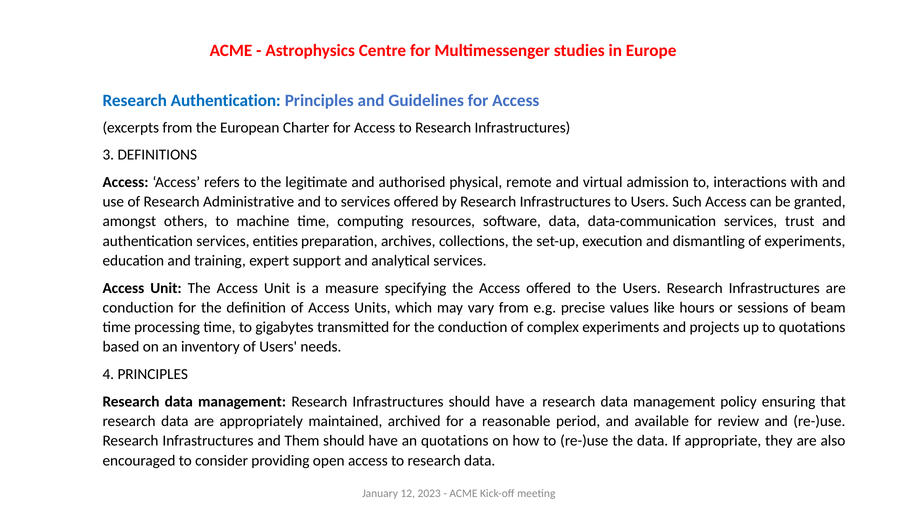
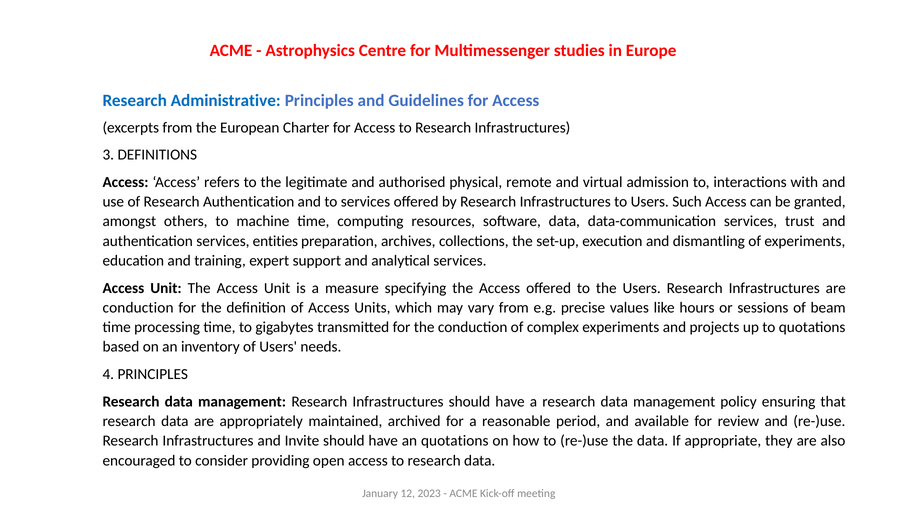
Research Authentication: Authentication -> Administrative (226, 100)
Research Administrative: Administrative -> Authentication (249, 202)
Them: Them -> Invite (302, 440)
